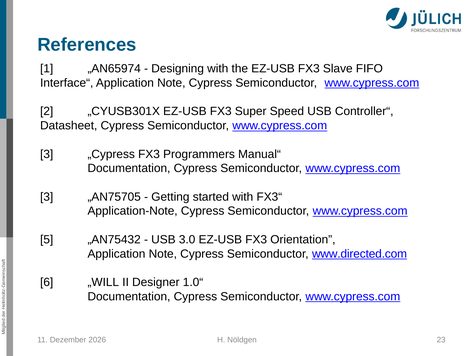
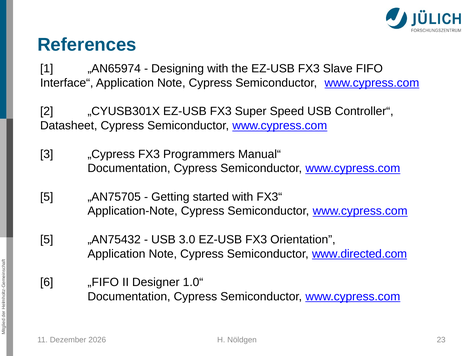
3: 3 -> 5 (47, 197)
„WILL: „WILL -> „FIFO (103, 282)
